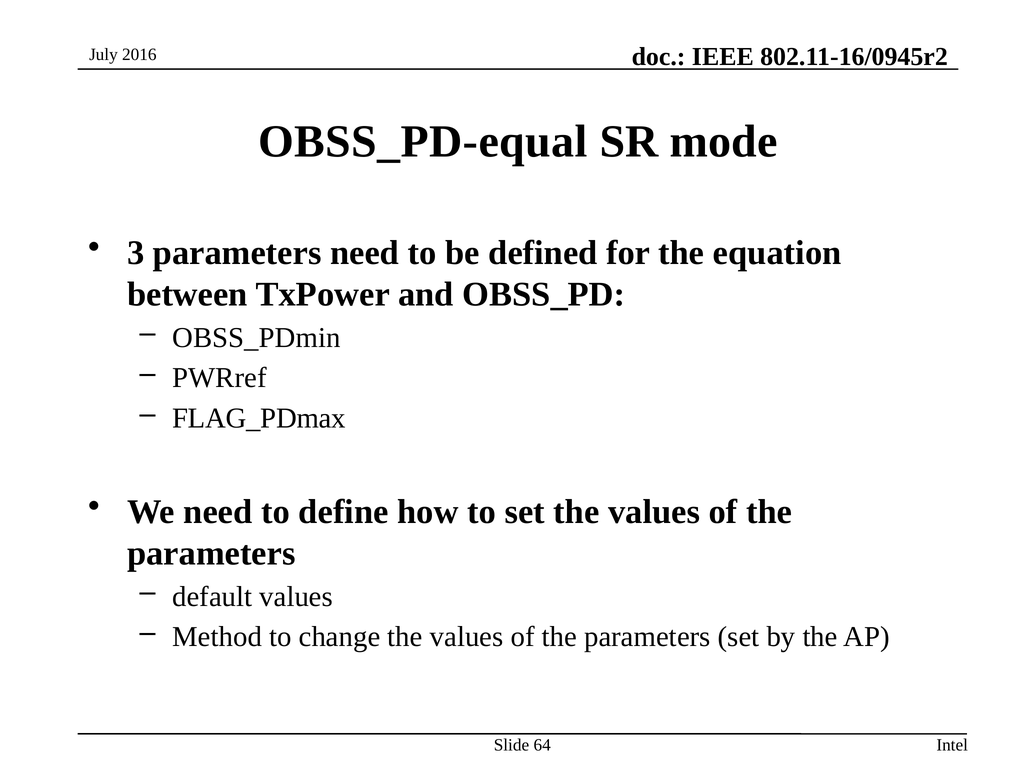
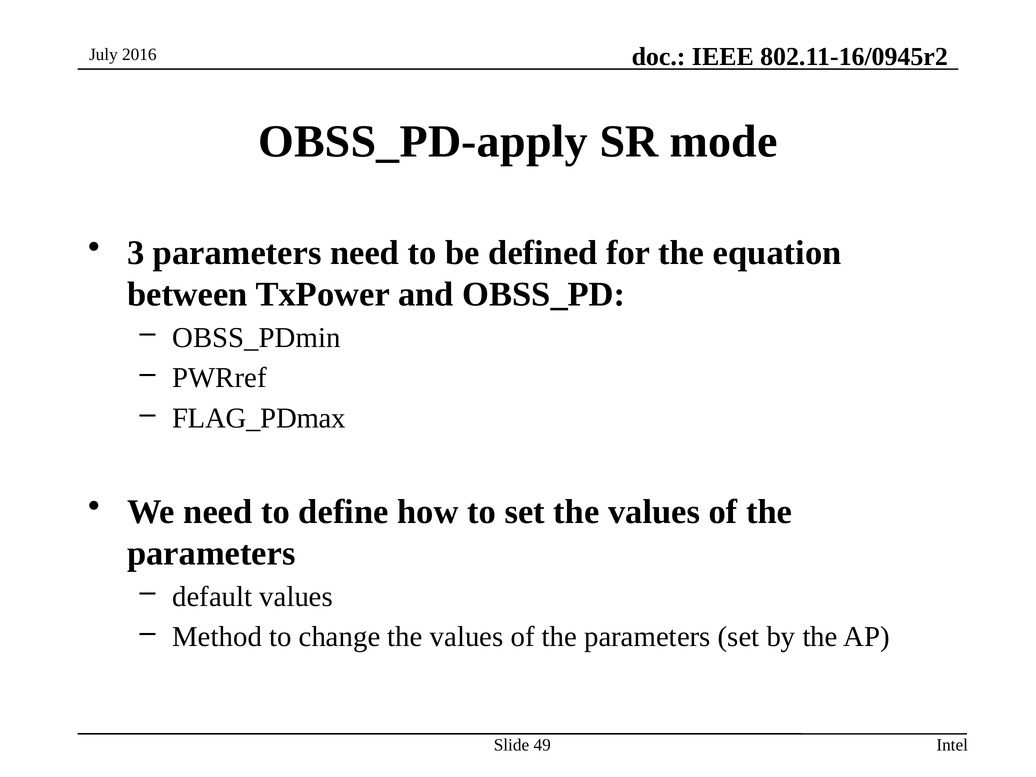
OBSS_PD-equal: OBSS_PD-equal -> OBSS_PD-apply (423, 141)
64: 64 -> 49 (542, 745)
